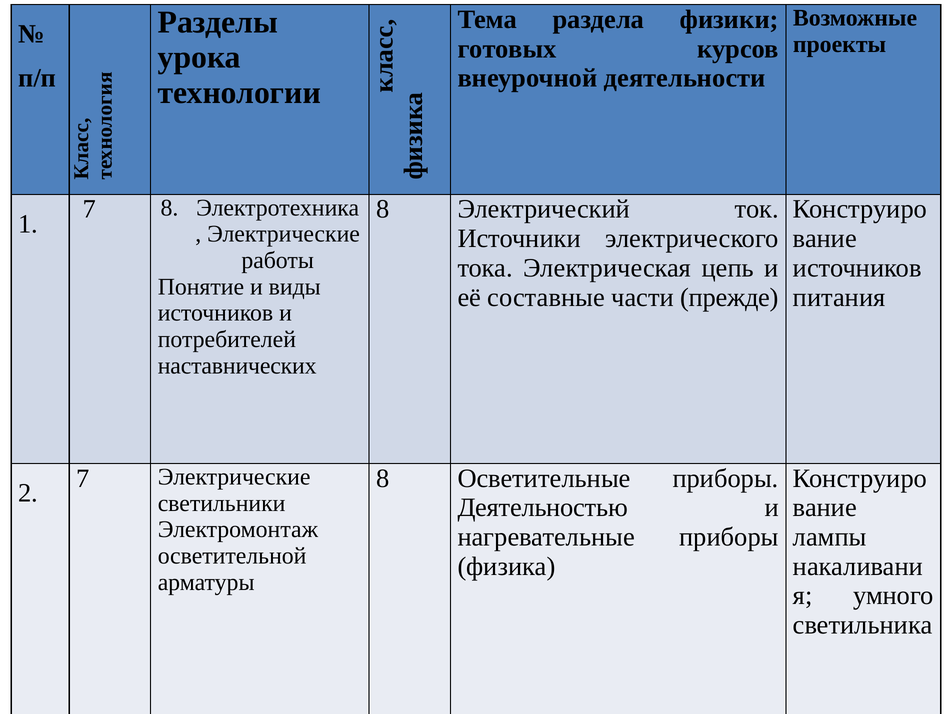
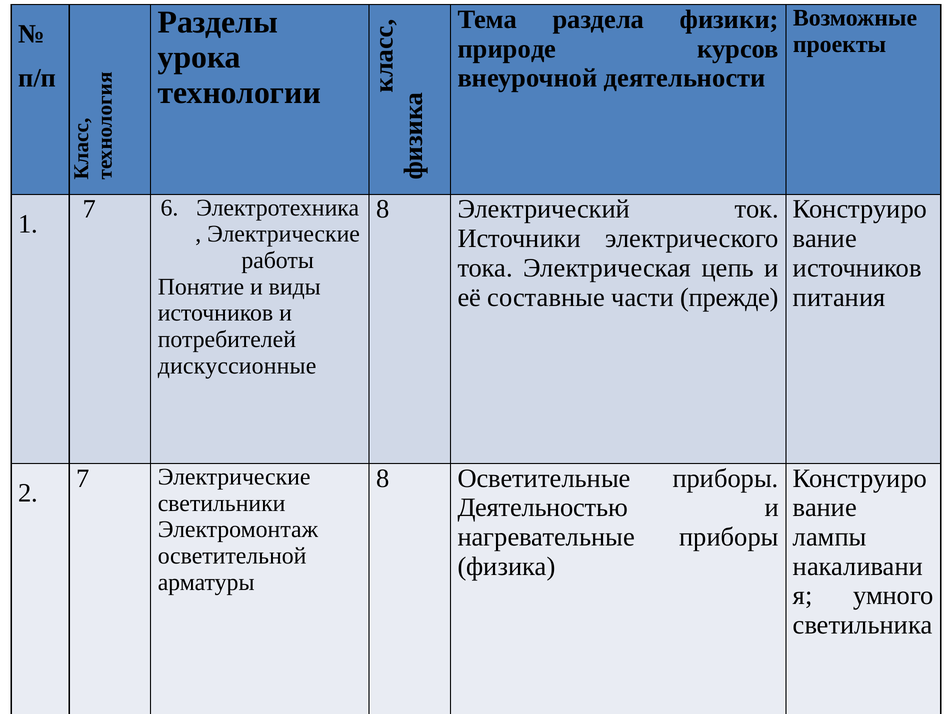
готовых: готовых -> природе (507, 49)
7 8: 8 -> 6 (169, 208)
наставнических: наставнических -> дискуссионные (237, 366)
